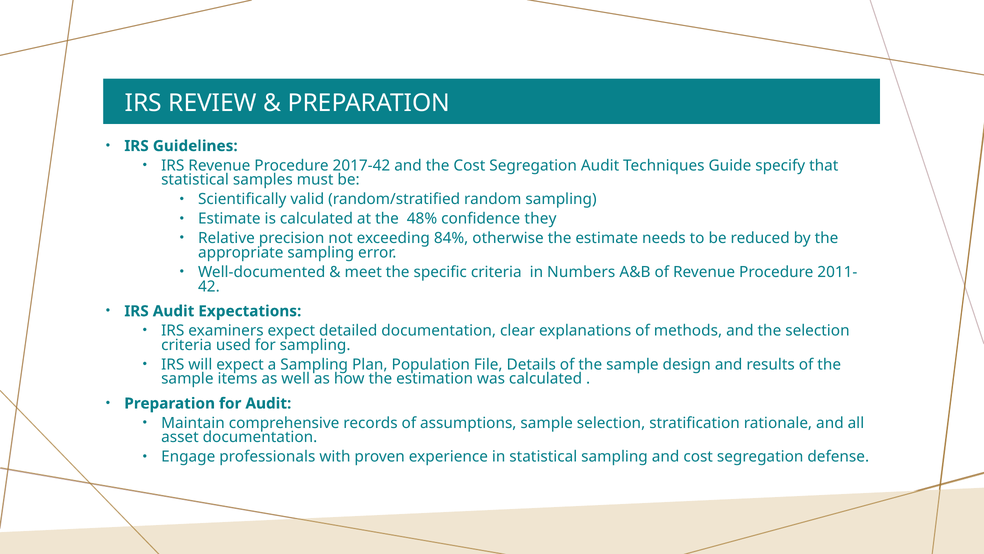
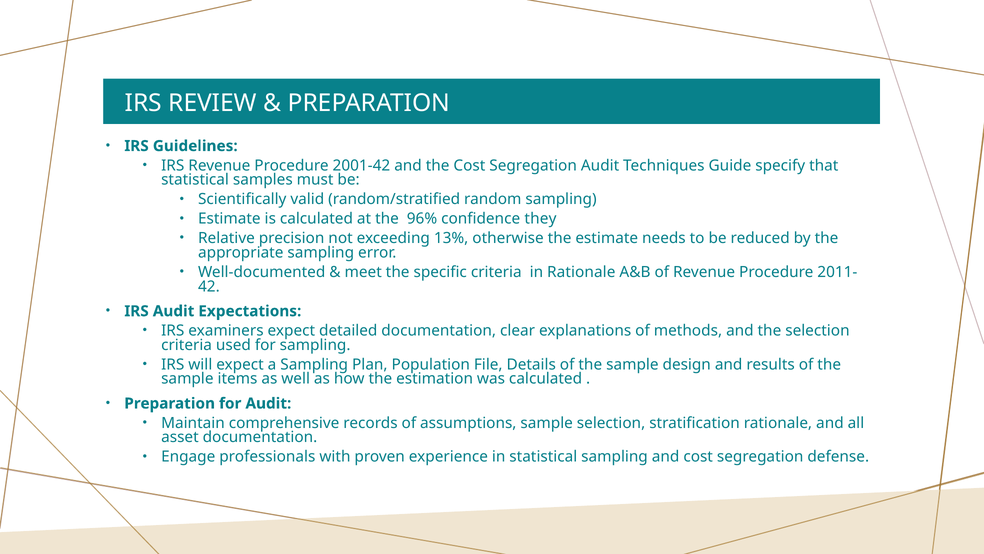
2017-42: 2017-42 -> 2001-42 (361, 165)
48%: 48% -> 96% (422, 219)
84%: 84% -> 13% (451, 238)
in Numbers: Numbers -> Rationale (581, 272)
